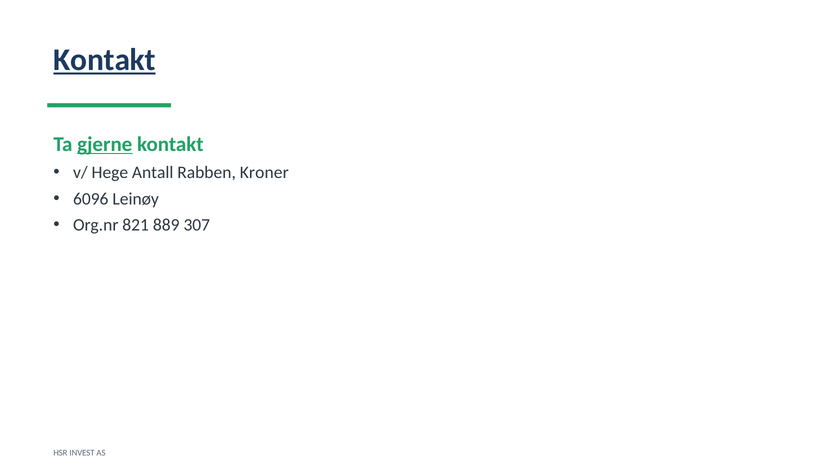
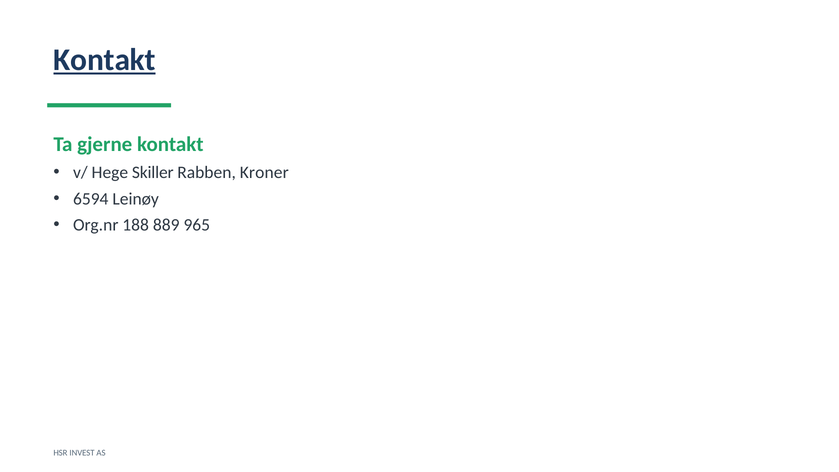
gjerne underline: present -> none (105, 144)
Antall: Antall -> Skiller (153, 173)
6096: 6096 -> 6594 (91, 199)
821: 821 -> 188 (136, 225)
307: 307 -> 965 (197, 225)
